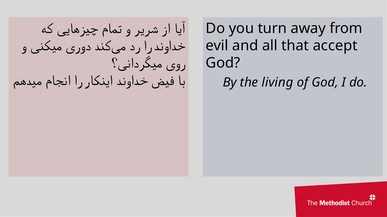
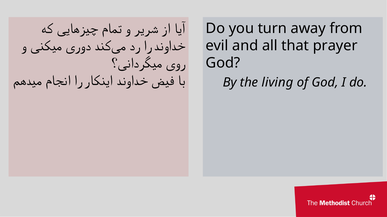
accept: accept -> prayer (335, 46)
